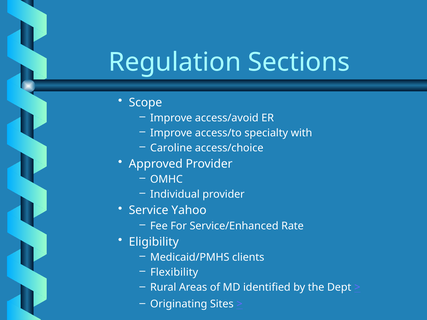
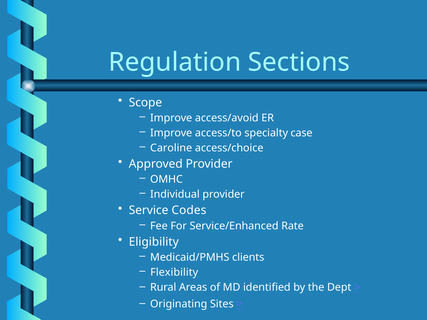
with: with -> case (302, 133)
Yahoo: Yahoo -> Codes (189, 211)
